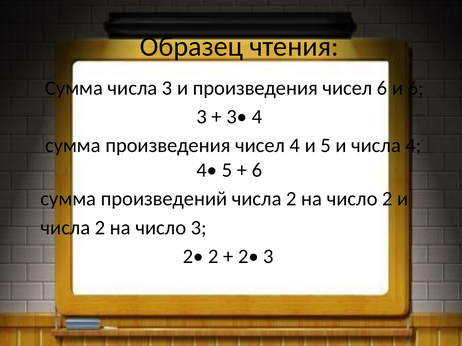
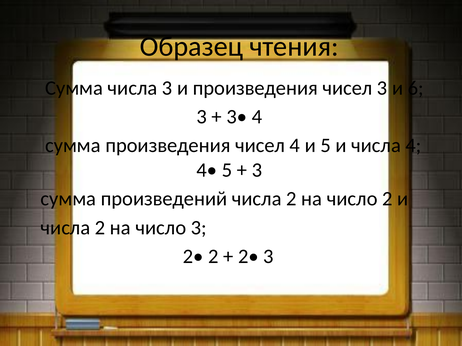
чисел 6: 6 -> 3 (382, 88)
6: 6 -> 3 (257, 170)
